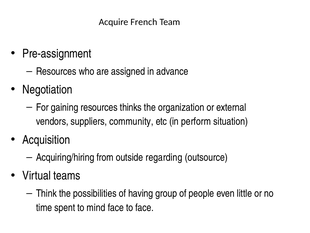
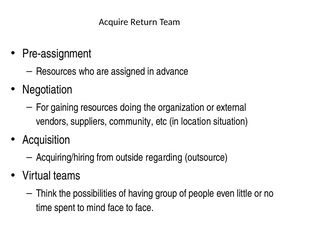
French: French -> Return (144, 22)
thinks: thinks -> doing (131, 107)
perform: perform -> location (196, 121)
